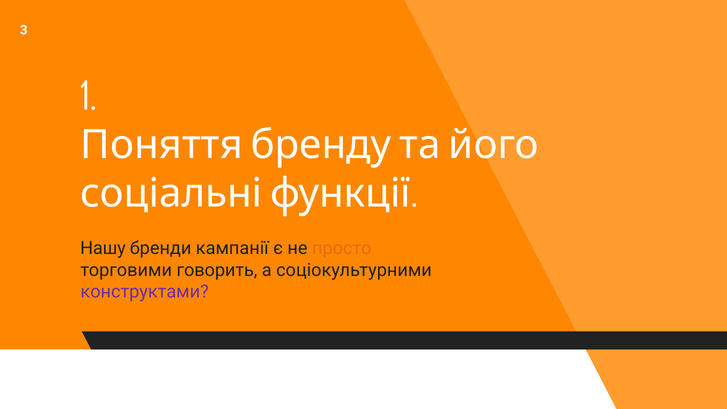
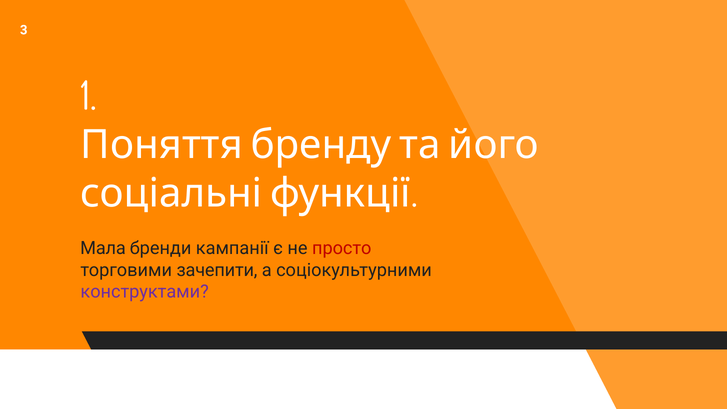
Нашу: Нашу -> Мала (103, 248)
просто colour: orange -> red (342, 248)
говорить: говорить -> зачепити (217, 270)
